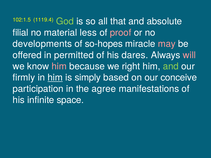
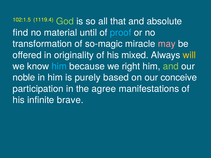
filial: filial -> find (20, 33)
less: less -> until (88, 33)
proof colour: pink -> light blue (121, 33)
developments: developments -> transformation (42, 44)
so-hopes: so-hopes -> so-magic (104, 44)
permitted: permitted -> originality (74, 55)
dares: dares -> mixed (135, 55)
will colour: pink -> yellow (189, 55)
him colour: pink -> light blue (59, 66)
firmly: firmly -> noble (24, 78)
him underline: present -> none (55, 78)
simply: simply -> purely (88, 78)
space: space -> brave (70, 100)
